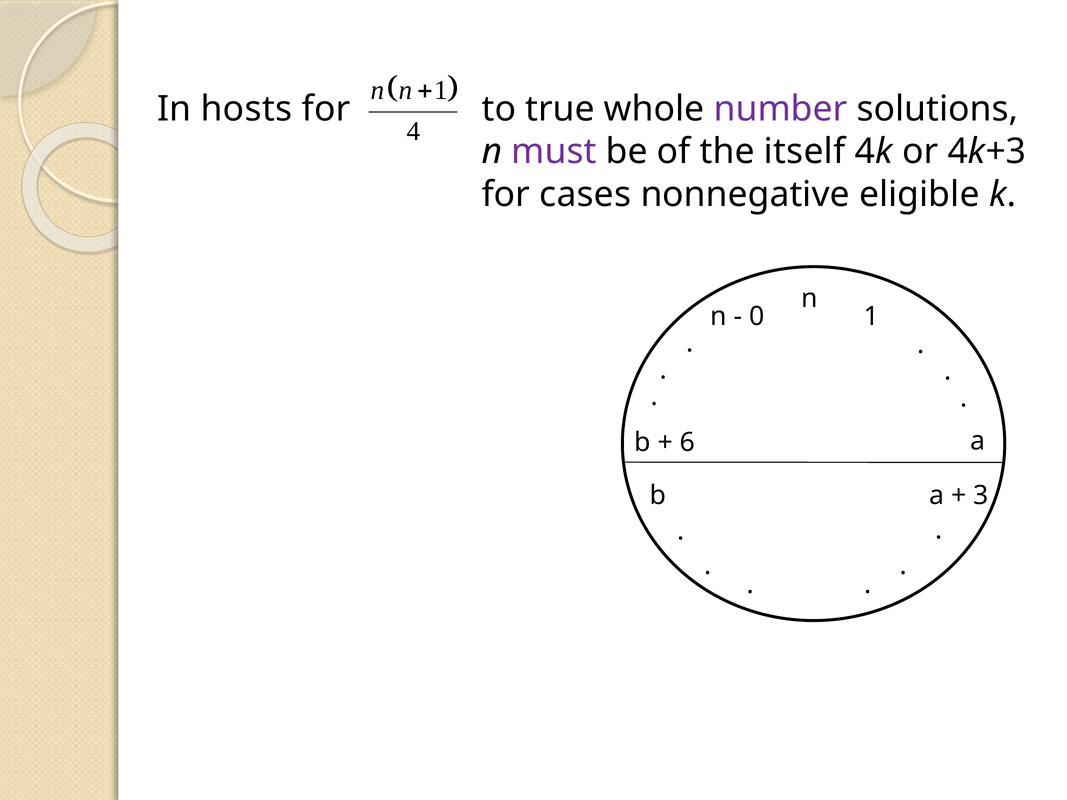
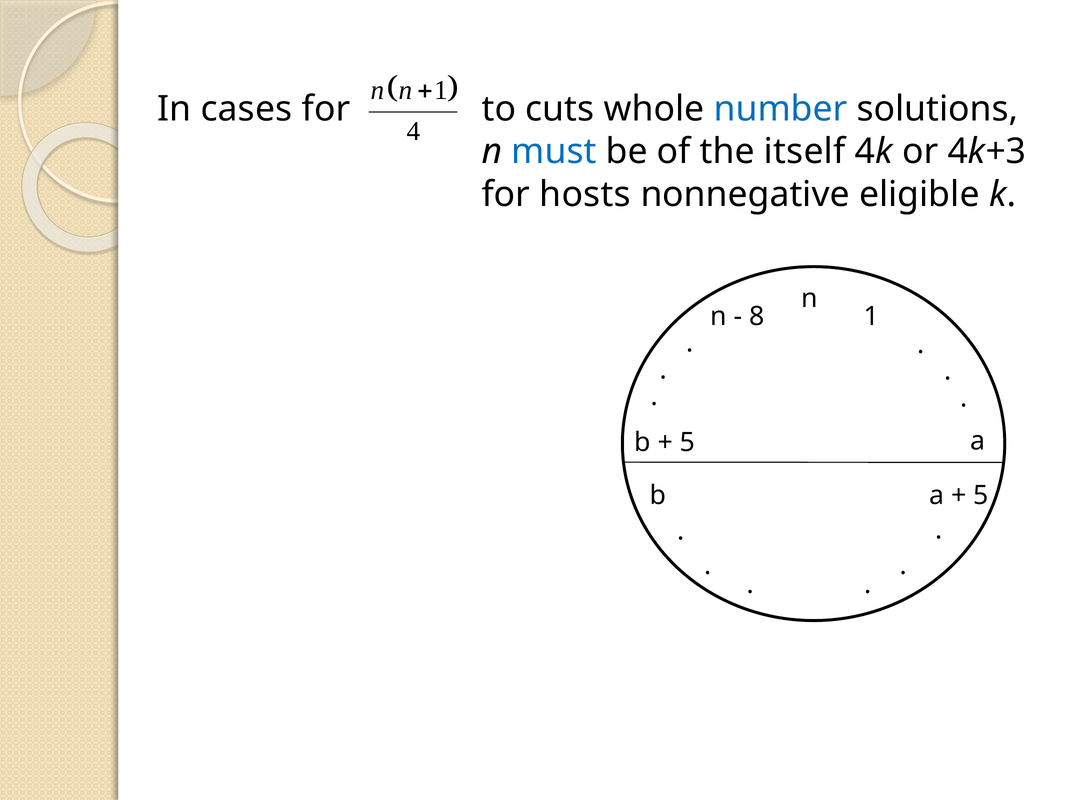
hosts: hosts -> cases (246, 109)
true: true -> cuts (560, 109)
number colour: purple -> blue (780, 109)
must colour: purple -> blue (554, 152)
cases: cases -> hosts (585, 194)
0: 0 -> 8 (757, 317)
6: 6 -> 5 (688, 442)
3: 3 -> 5 (981, 496)
